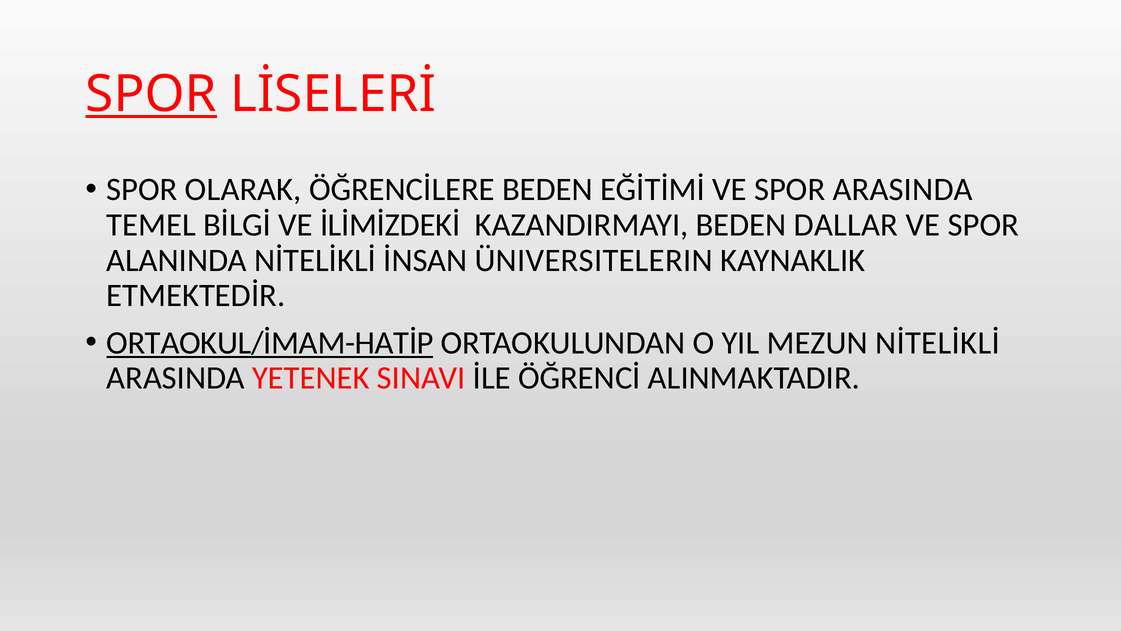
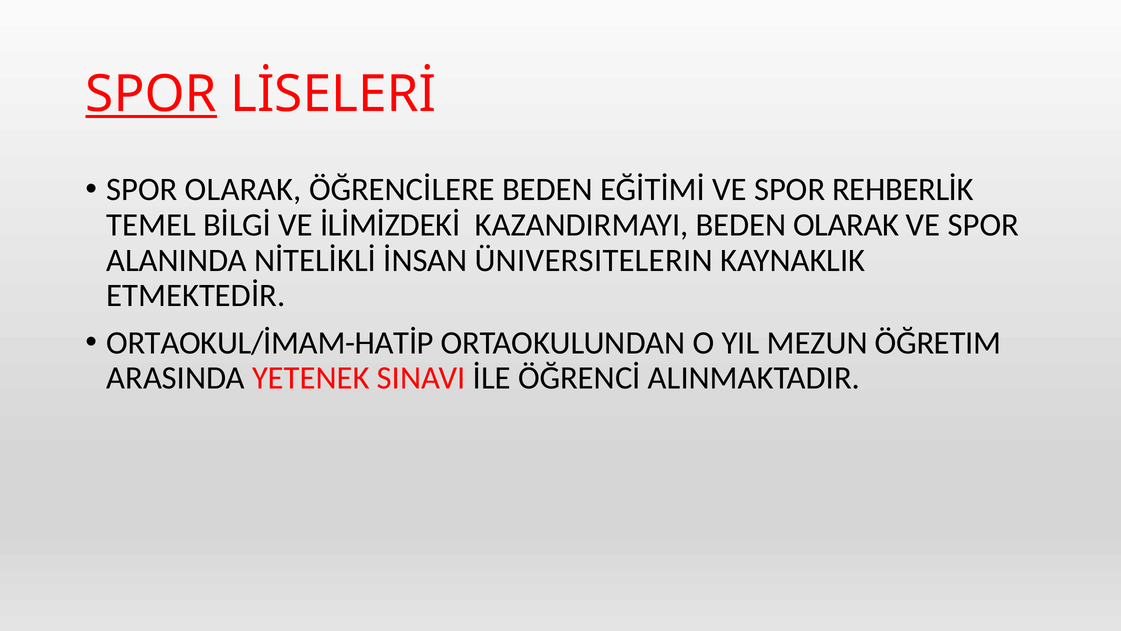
SPOR ARASINDA: ARASINDA -> REHBERLİK (903, 190)
BEDEN DALLAR: DALLAR -> OLARAK (846, 225)
ORTAOKUL/İMAM-HATİP underline: present -> none (270, 342)
MEZUN NİTELİKLİ: NİTELİKLİ -> ÖĞRETIM (938, 342)
